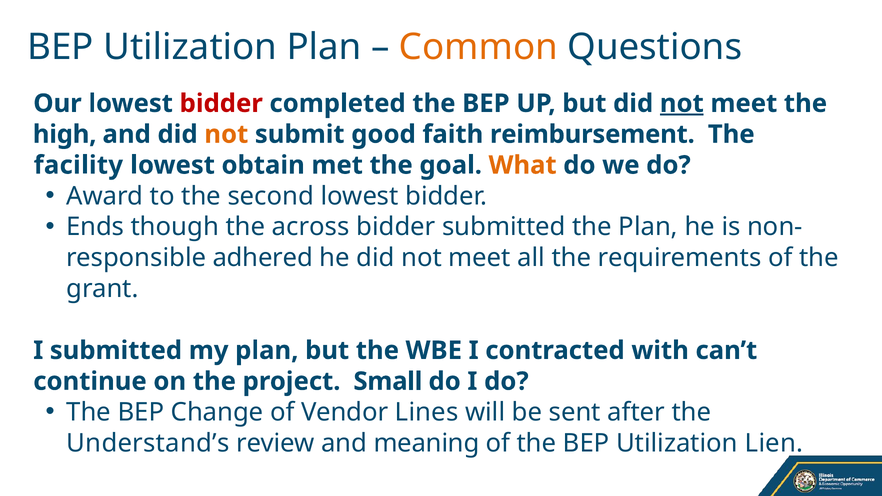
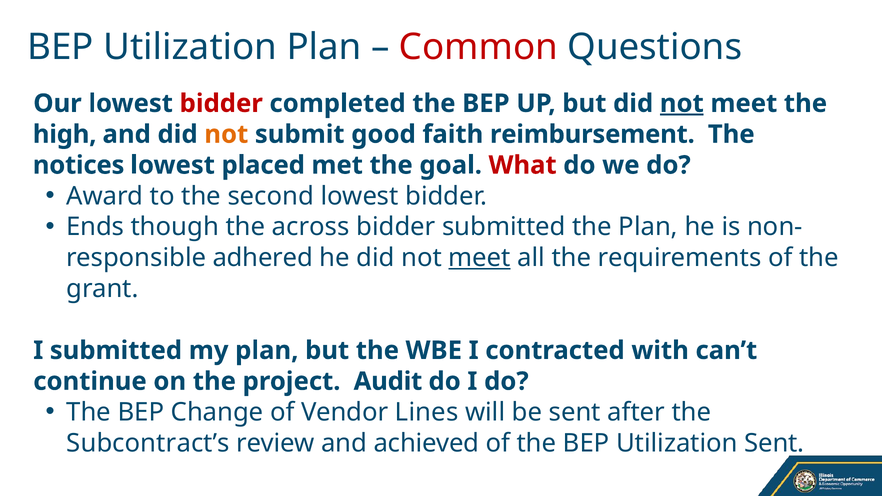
Common colour: orange -> red (478, 47)
facility: facility -> notices (79, 165)
obtain: obtain -> placed (263, 165)
What colour: orange -> red (523, 165)
meet underline: none -> present (480, 258)
Small: Small -> Audit (388, 381)
Understand’s: Understand’s -> Subcontract’s (148, 443)
meaning: meaning -> achieved (427, 443)
Utilization Lien: Lien -> Sent (774, 443)
